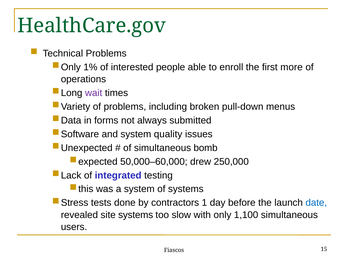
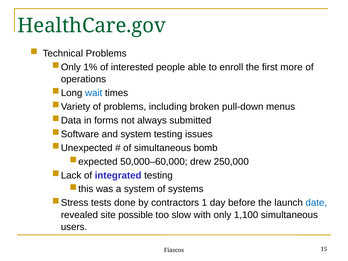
wait colour: purple -> blue (94, 93)
system quality: quality -> testing (168, 134)
site systems: systems -> possible (136, 215)
